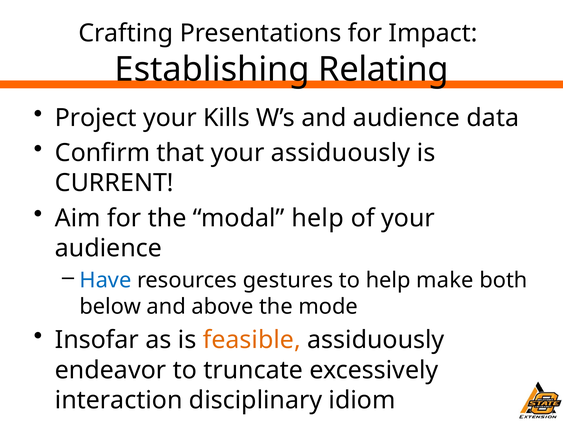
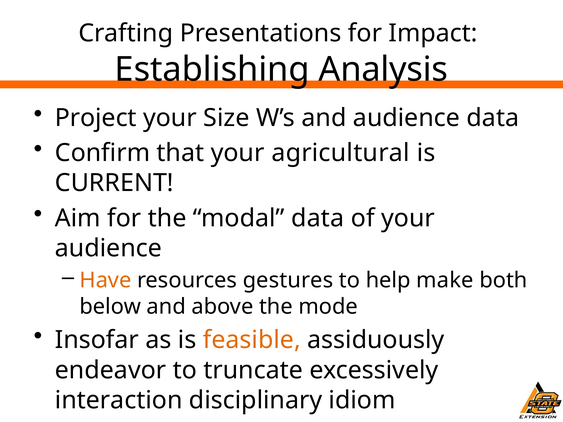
Relating: Relating -> Analysis (383, 70)
Kills: Kills -> Size (226, 118)
your assiduously: assiduously -> agricultural (341, 153)
modal help: help -> data (318, 218)
Have colour: blue -> orange (105, 281)
